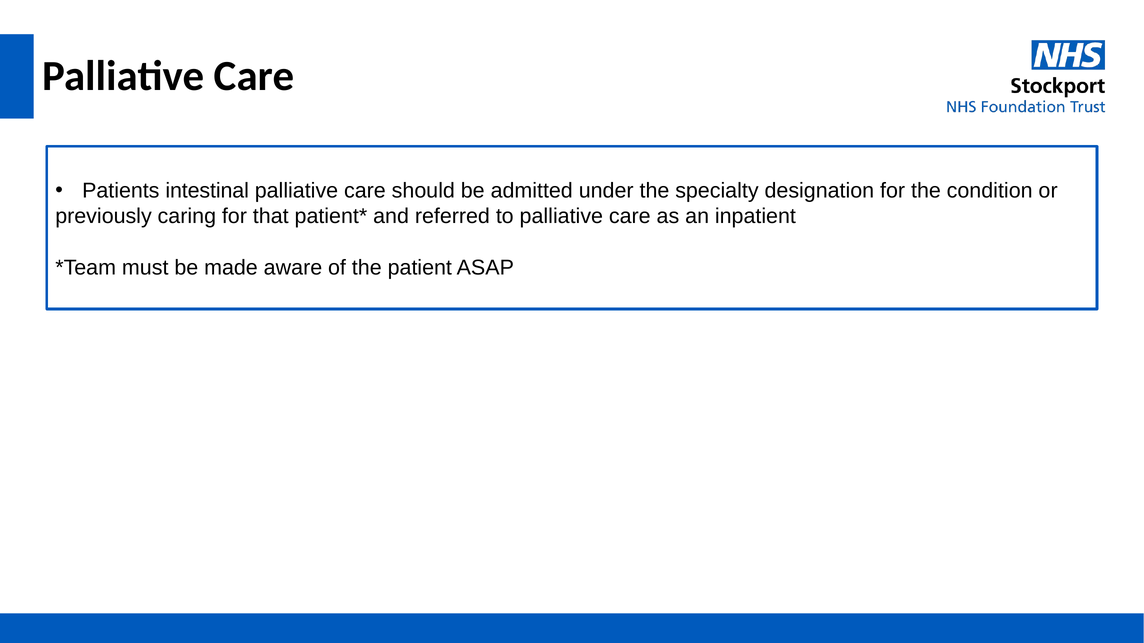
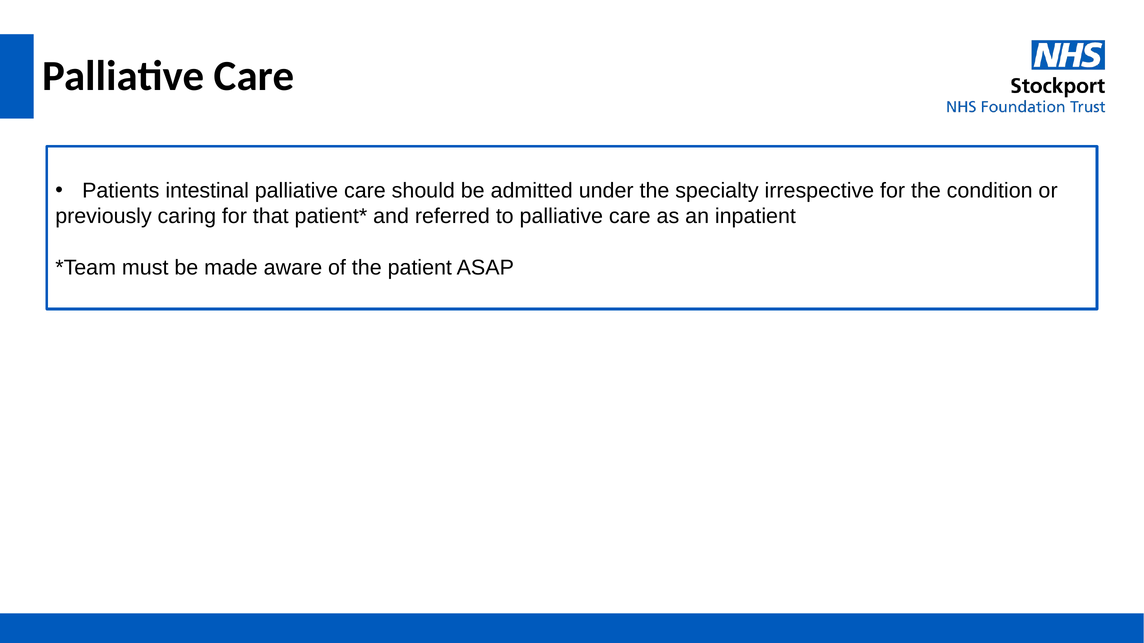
designation: designation -> irrespective (819, 191)
